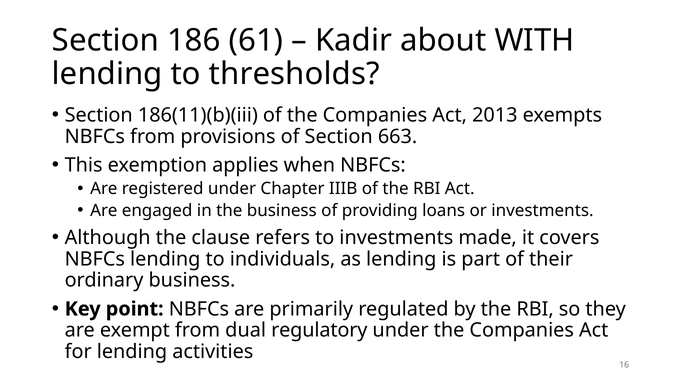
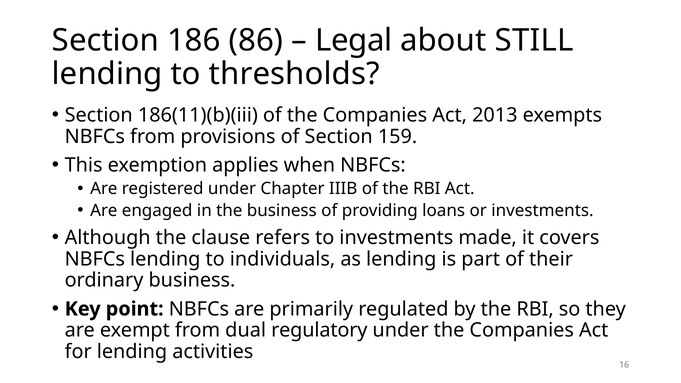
61: 61 -> 86 (256, 40)
Kadir: Kadir -> Legal (354, 40)
WITH: WITH -> STILL (534, 40)
663: 663 -> 159 (398, 137)
